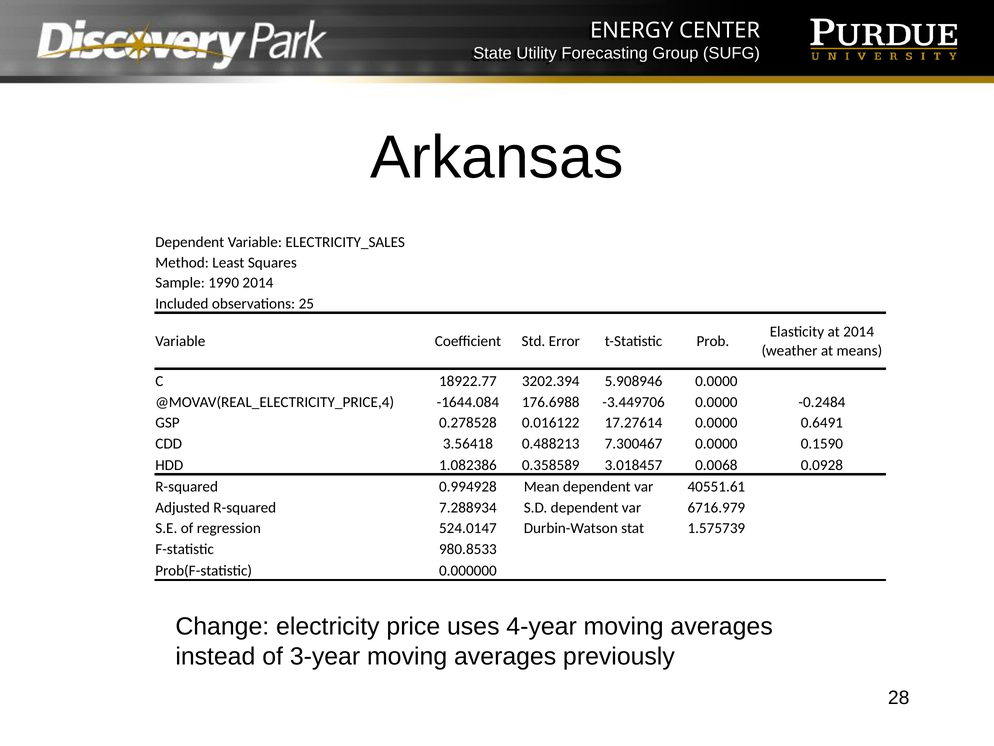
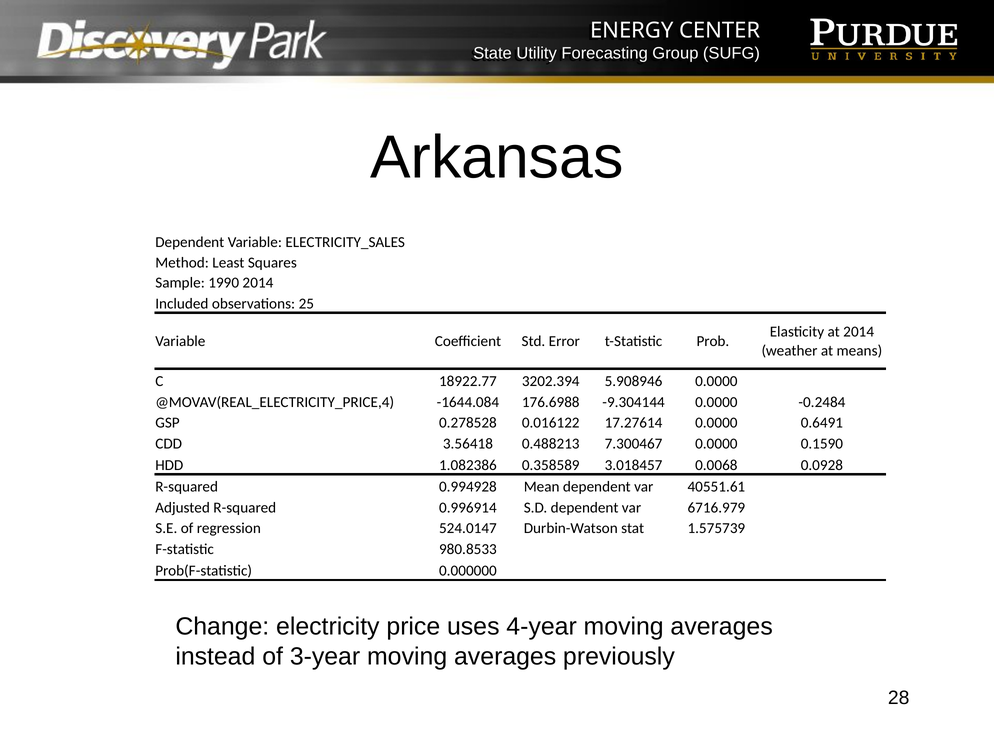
-3.449706: -3.449706 -> -9.304144 (634, 402)
7.288934: 7.288934 -> 0.996914 (468, 507)
